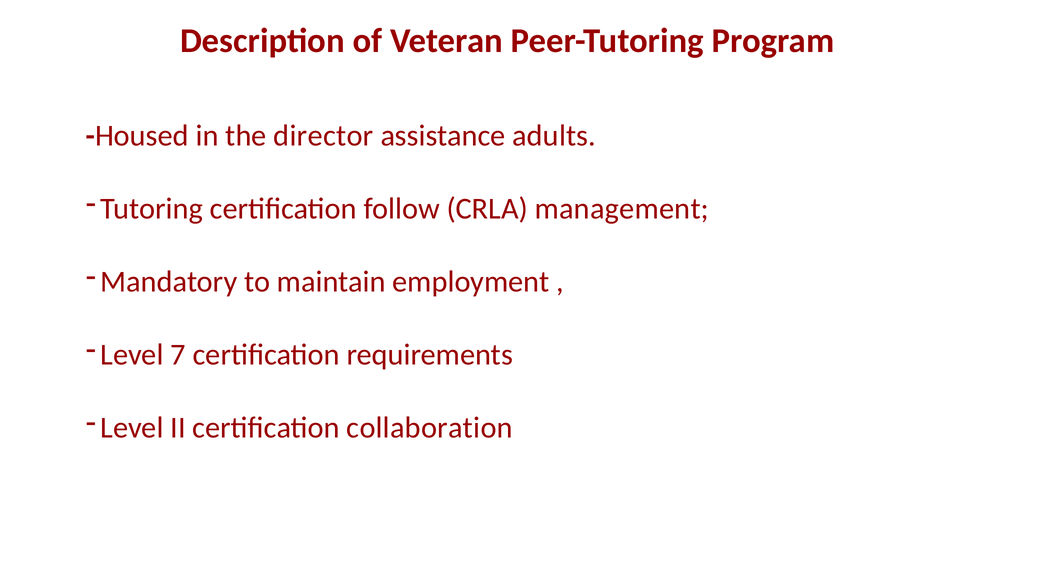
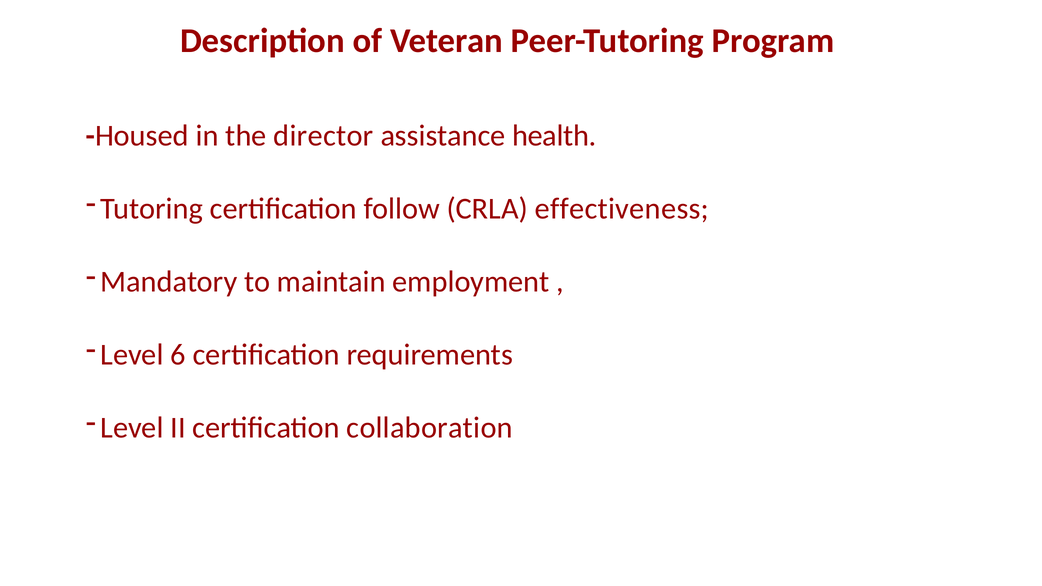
adults: adults -> health (554, 136)
management: management -> effectiveness (622, 209)
7: 7 -> 6 (178, 355)
